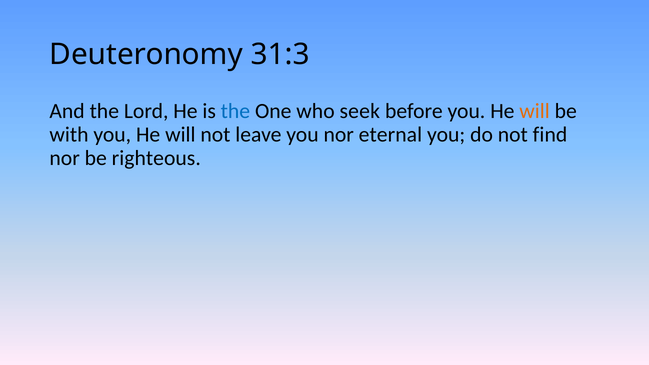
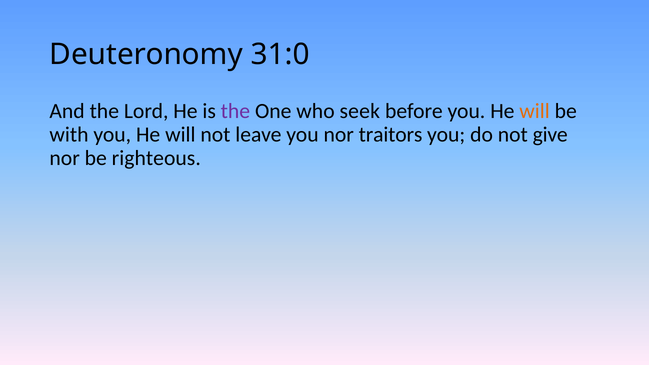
31:3: 31:3 -> 31:0 (280, 55)
the colour: blue -> purple (235, 111)
eternal: eternal -> traitors (391, 135)
find: find -> give (550, 135)
